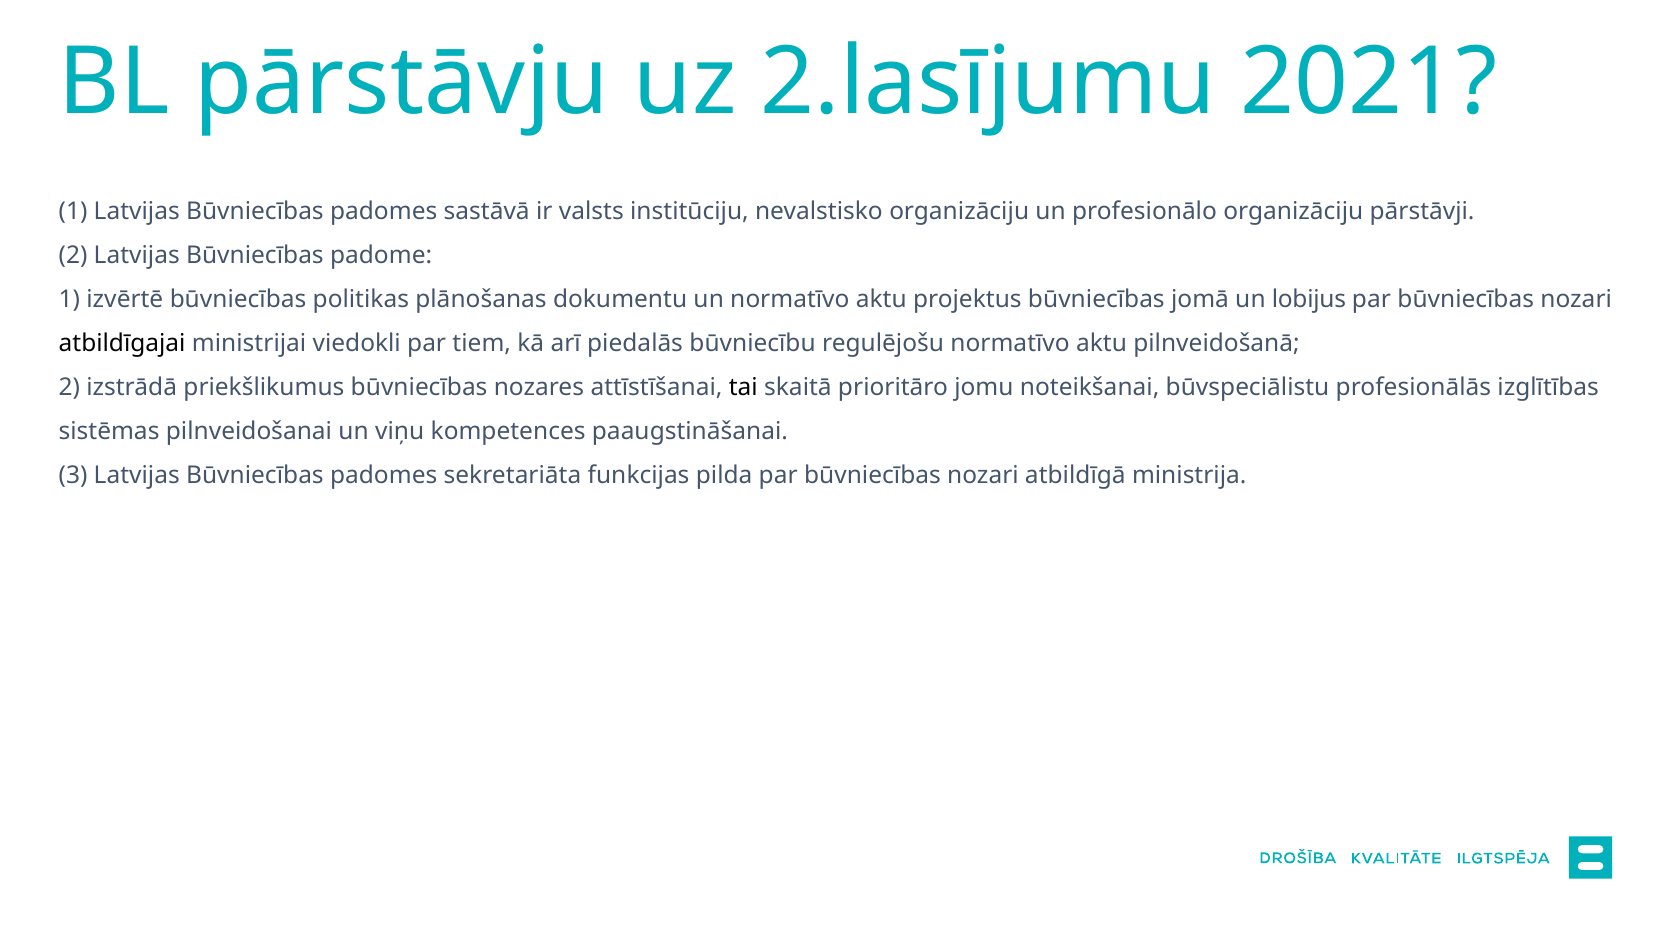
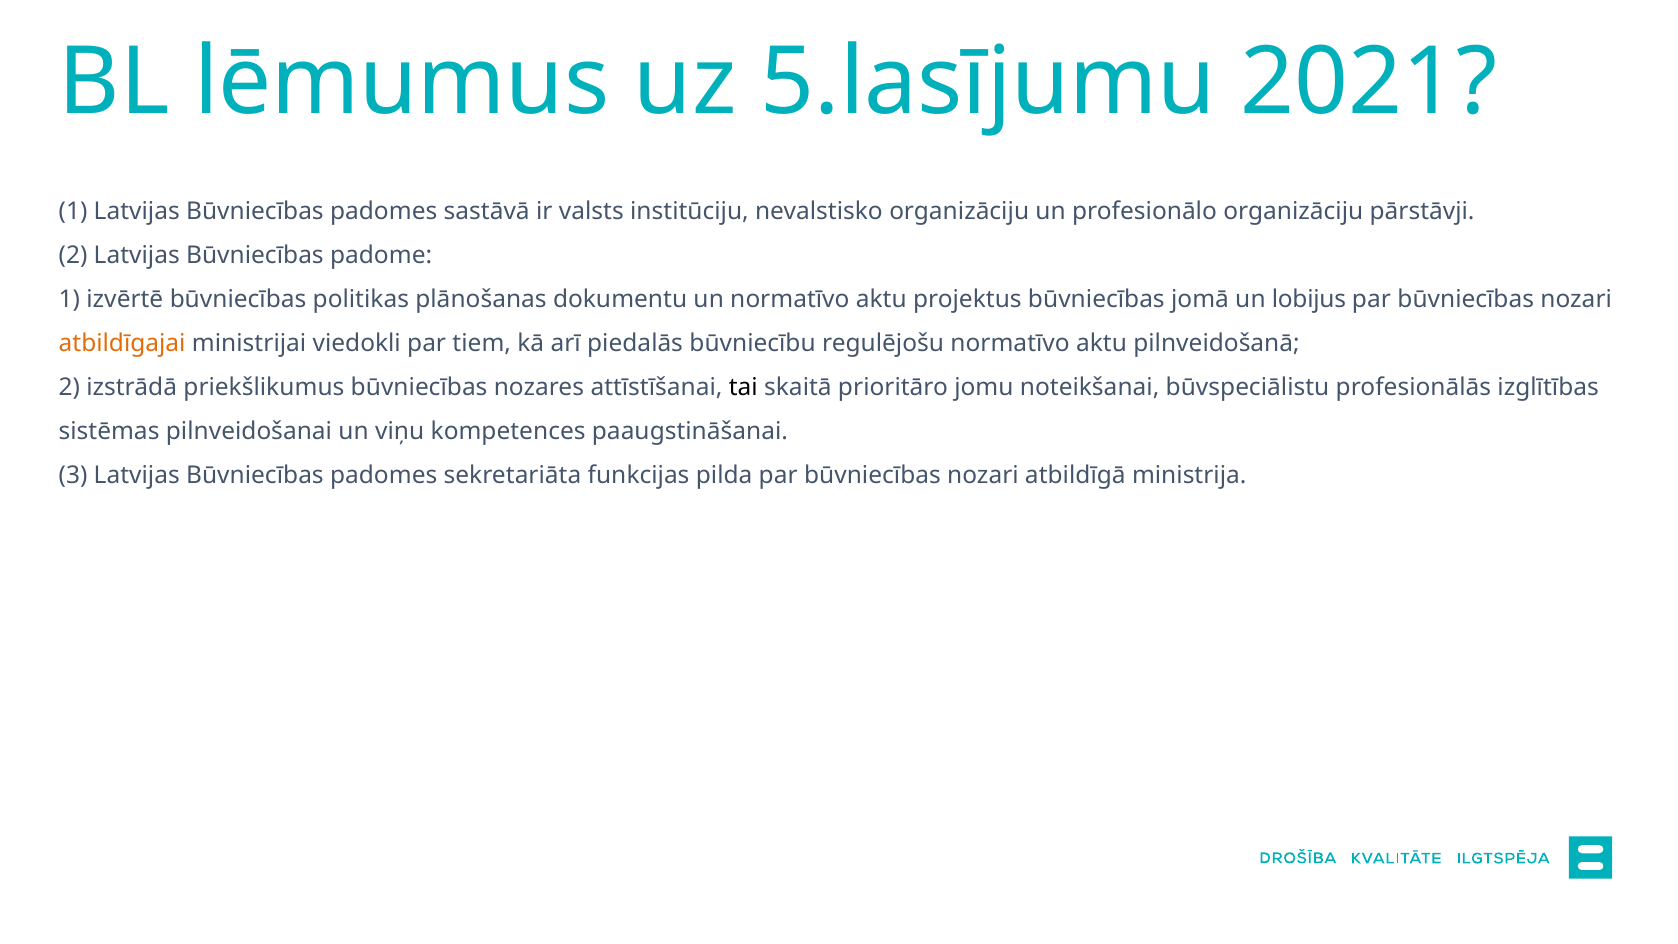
pārstāvju: pārstāvju -> lēmumus (402, 83)
2.lasījumu: 2.lasījumu -> 5.lasījumu (989, 83)
atbildīgajai colour: black -> orange (122, 343)
